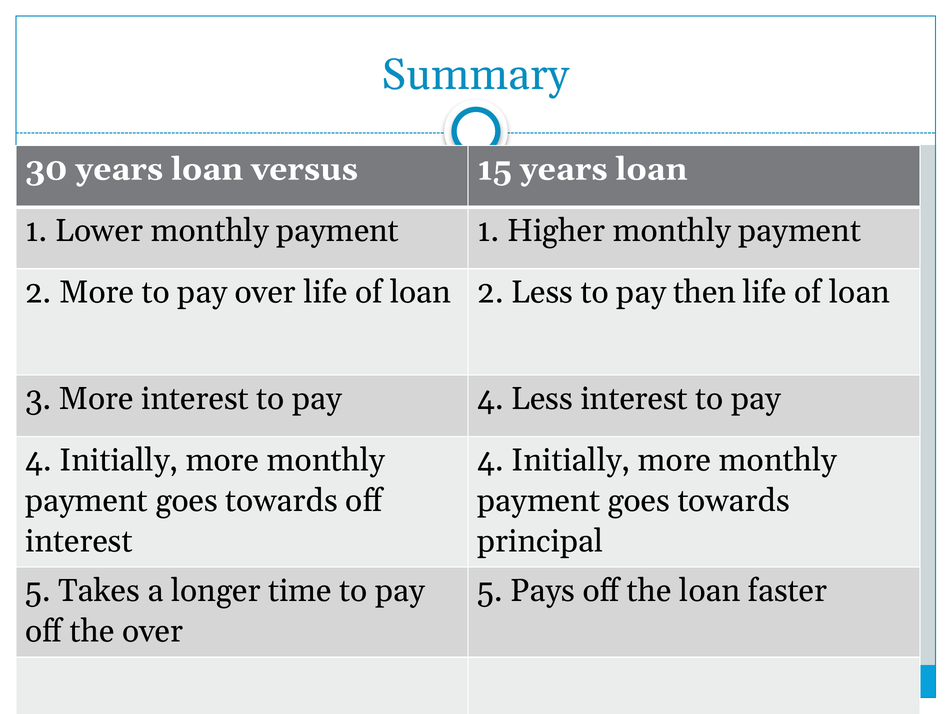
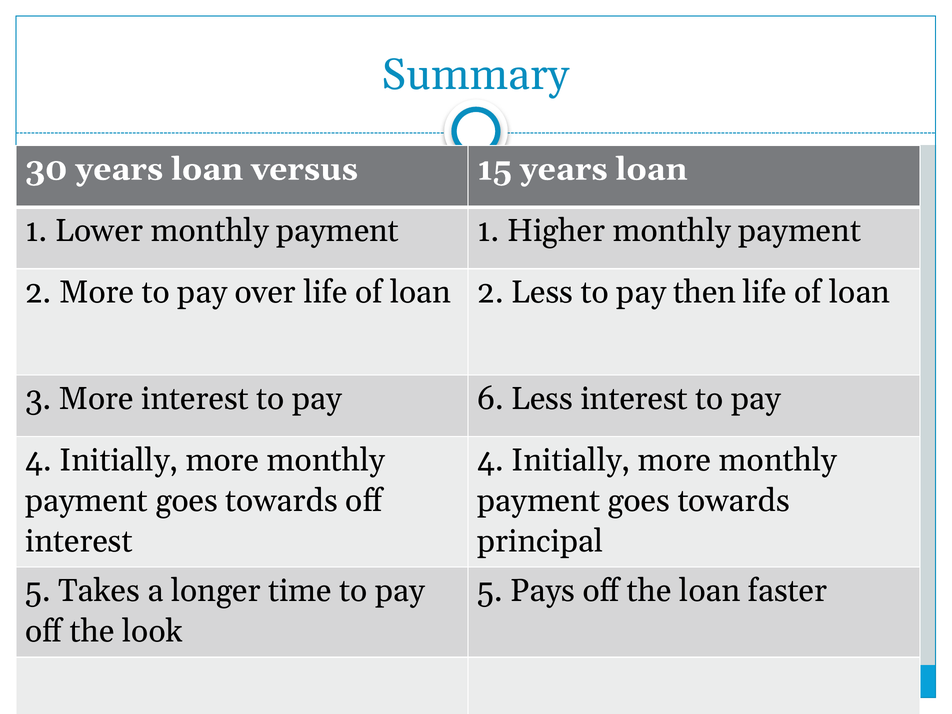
4: 4 -> 6 (491, 399)
the over: over -> look (152, 631)
